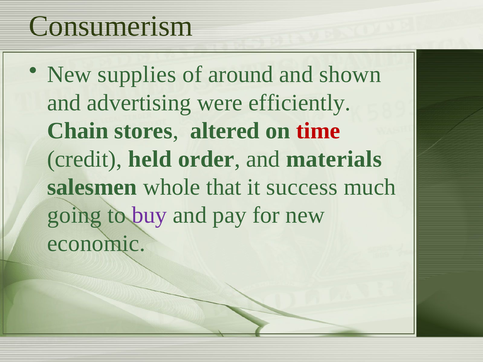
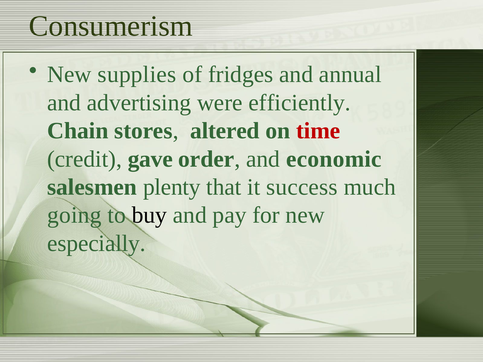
around: around -> fridges (241, 74)
shown: shown -> annual (350, 74)
held: held -> gave (150, 159)
materials: materials -> economic (334, 159)
whole: whole -> plenty (172, 187)
buy colour: purple -> black (149, 215)
economic: economic -> especially (96, 244)
